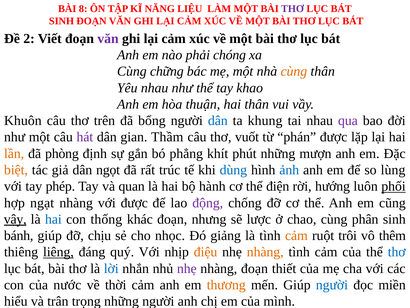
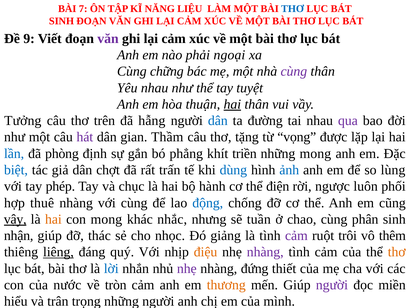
8: 8 -> 7 (83, 9)
THƠ colour: purple -> blue (293, 9)
2: 2 -> 9 (29, 38)
chóng: chóng -> ngoại (229, 55)
cùng colour: orange -> purple (294, 71)
khao: khao -> tuyệt (250, 88)
hai underline: none -> present (232, 104)
Khuôn: Khuôn -> Tưởng (23, 120)
bổng: bổng -> hẫng (152, 120)
khung: khung -> đường (265, 120)
vuốt: vuốt -> tặng (247, 137)
phán: phán -> vọng (297, 137)
lần colour: orange -> blue (14, 153)
phút: phút -> triền (245, 153)
những mượn: mượn -> mong (315, 153)
biệt colour: orange -> blue (16, 170)
ngọt: ngọt -> chợt (108, 170)
trúc: trúc -> trấn (170, 170)
quan: quan -> chục (132, 186)
hướng: hướng -> ngược (332, 186)
phối underline: present -> none (394, 186)
ngạt: ngạt -> thuê (42, 202)
với được: được -> cùng (134, 202)
động colour: purple -> blue (208, 202)
hai colour: blue -> orange (53, 219)
con thống: thống -> mong (106, 219)
khác đoạn: đoạn -> nhắc (172, 219)
lược: lược -> tuần (259, 219)
bánh: bánh -> nhận (19, 235)
chịu: chịu -> thác (99, 235)
cảm colour: orange -> purple (296, 235)
nhàng colour: orange -> purple (265, 252)
thơ colour: blue -> orange (397, 252)
nhàng đoạn: đoạn -> đứng (255, 268)
thời: thời -> tròn (116, 284)
người colour: blue -> purple (332, 284)
